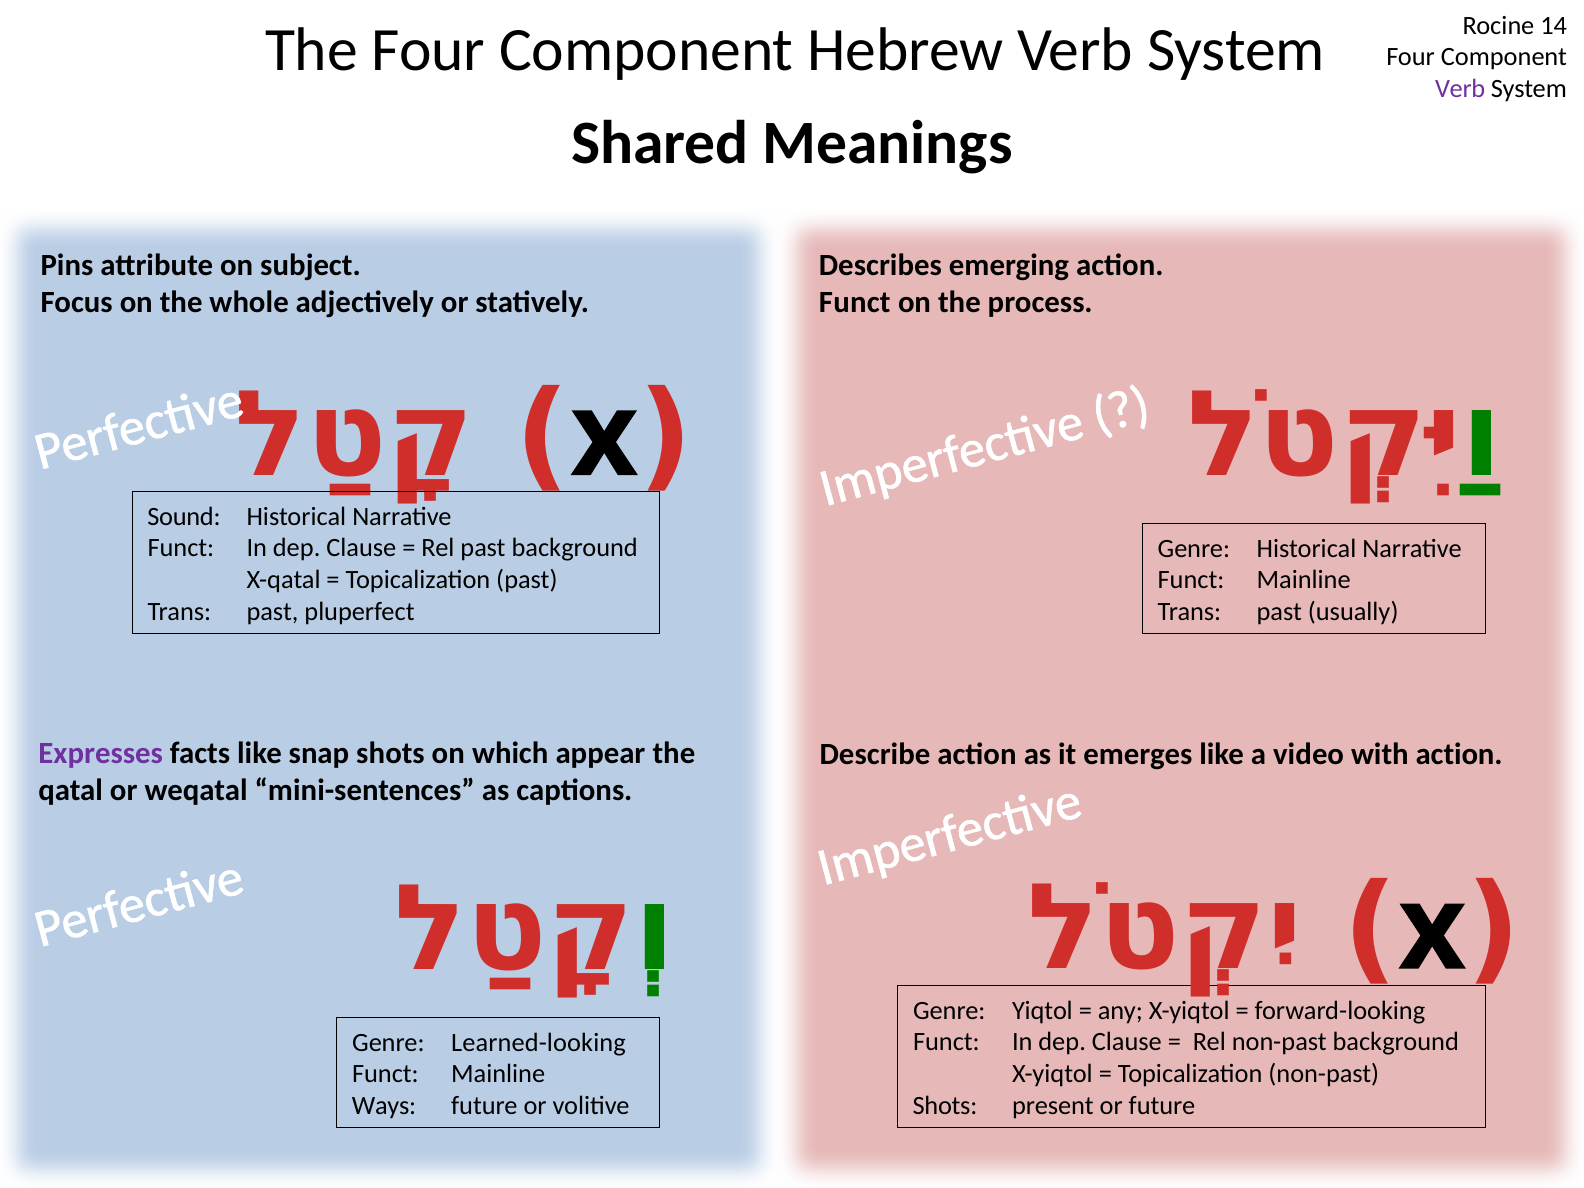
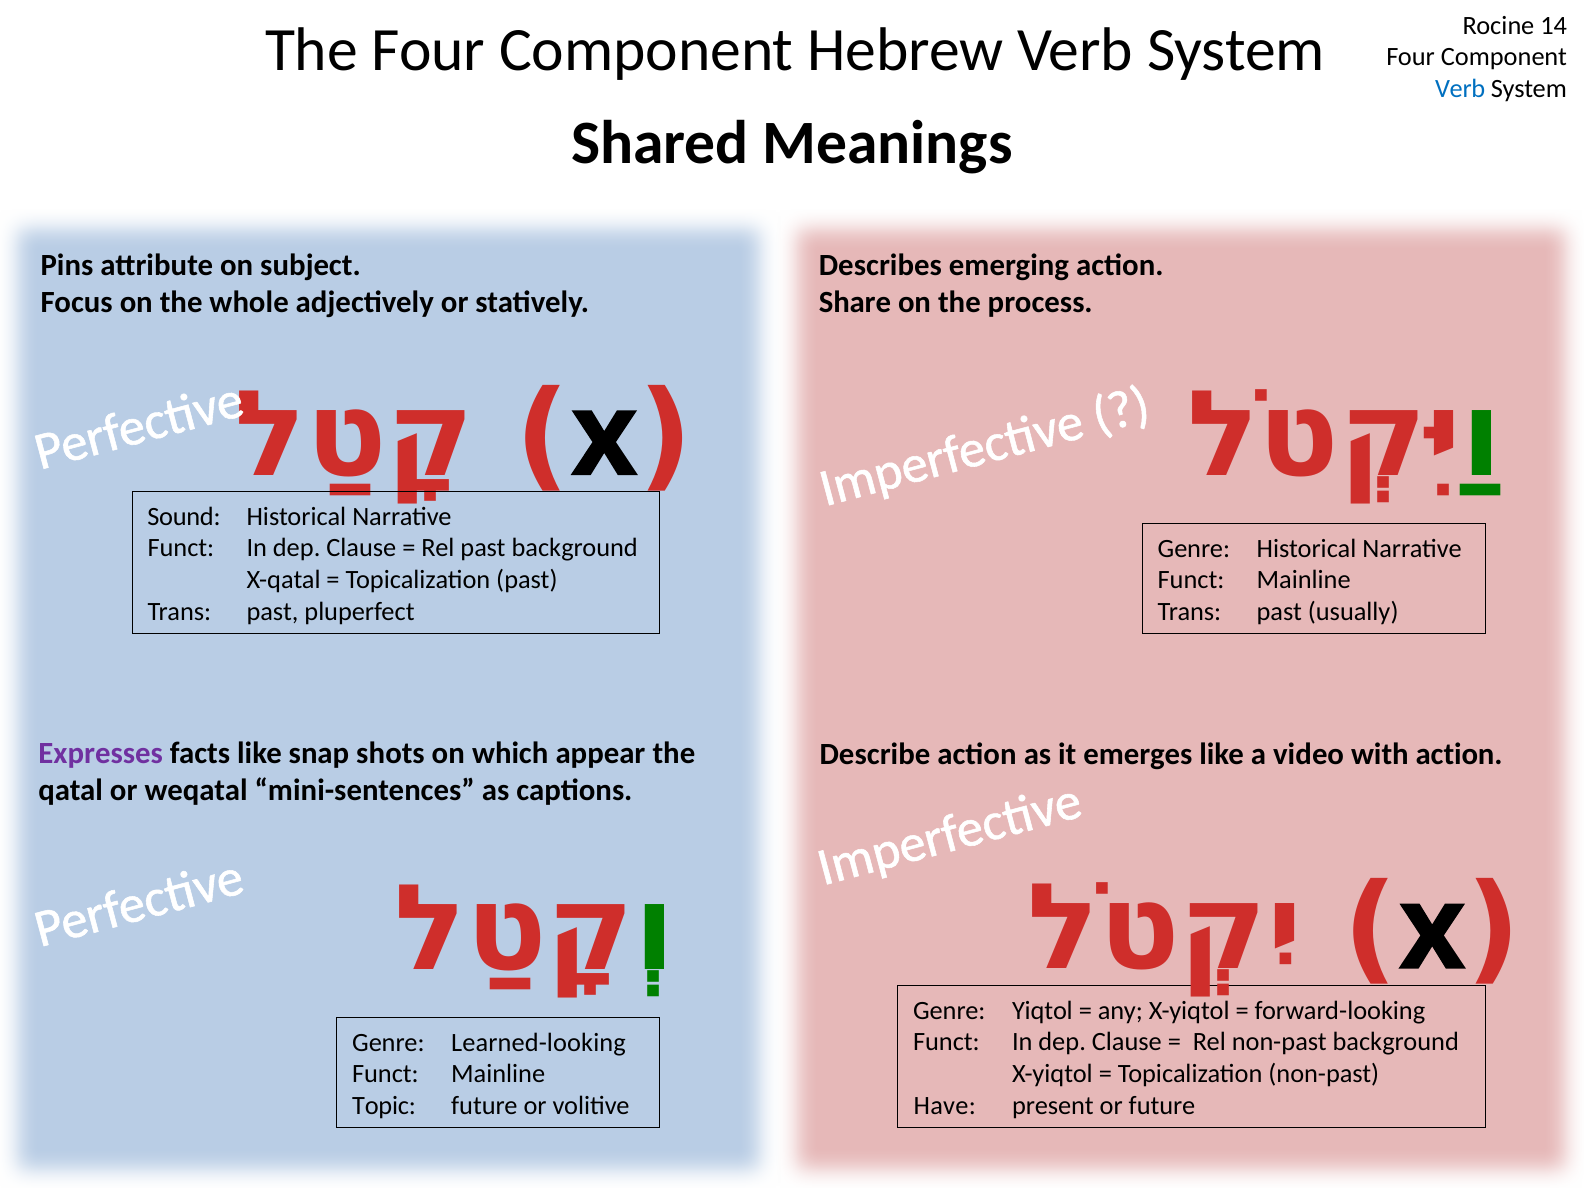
Verb colour: purple -> blue (1460, 89)
Funct: Funct -> Share (855, 302)
Shots: Shots -> Have (945, 1106)
Ways: Ways -> Topic (384, 1106)
